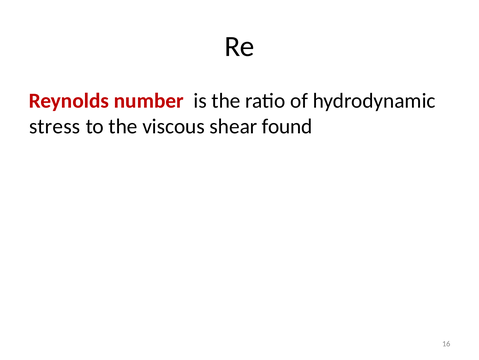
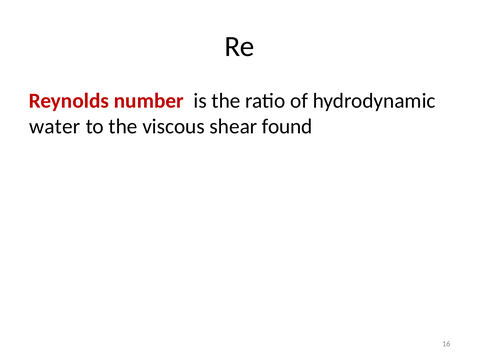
stress: stress -> water (55, 126)
